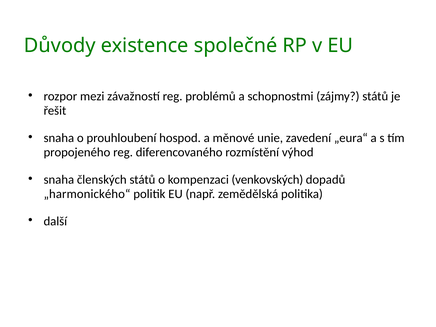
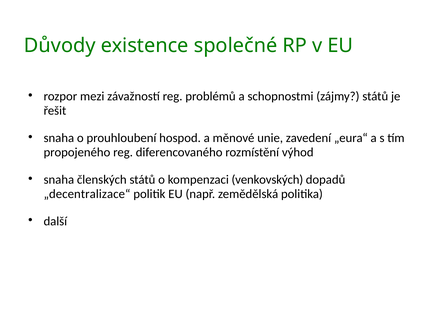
„harmonického“: „harmonického“ -> „decentralizace“ (87, 194)
